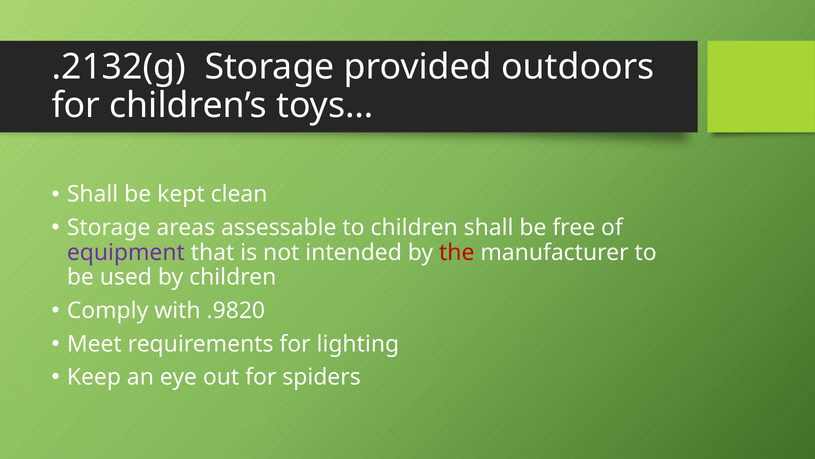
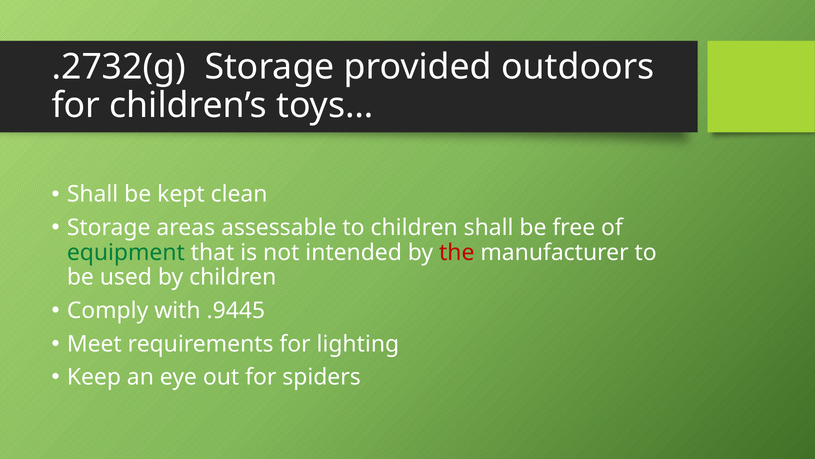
.2132(g: .2132(g -> .2732(g (119, 67)
equipment colour: purple -> green (126, 252)
.9820: .9820 -> .9445 (236, 310)
